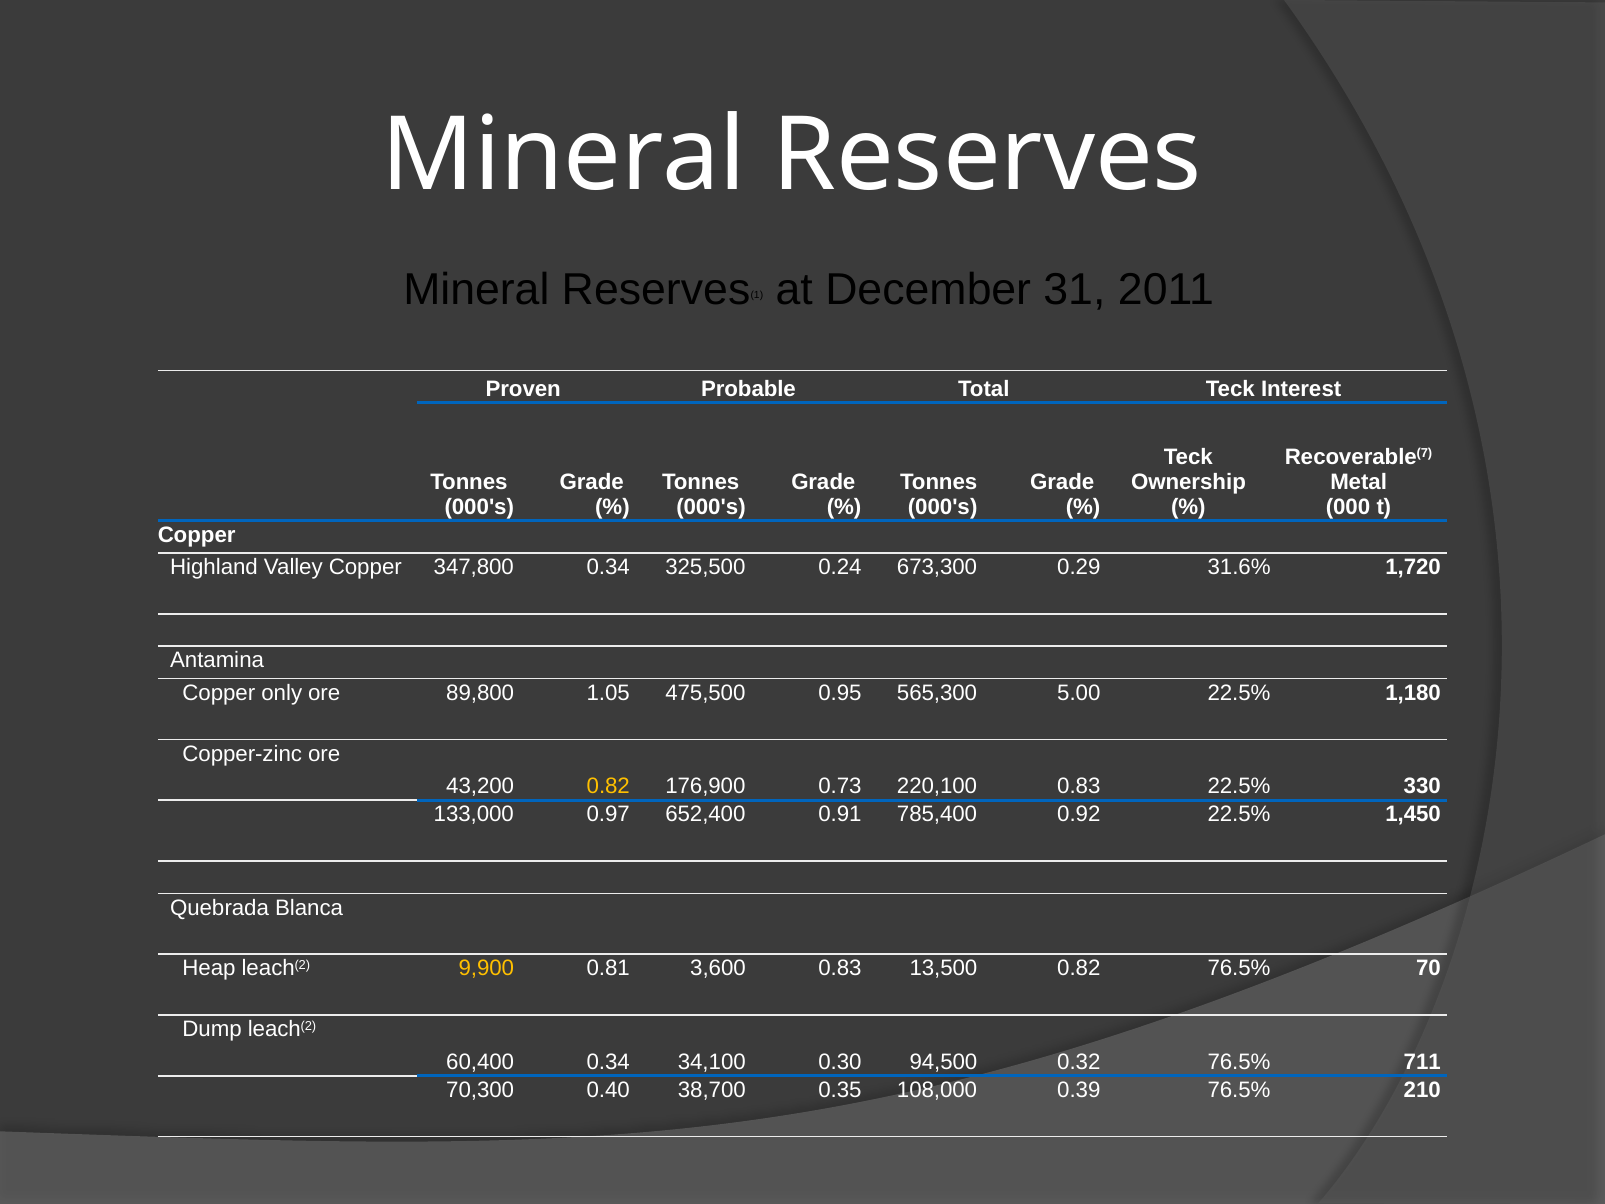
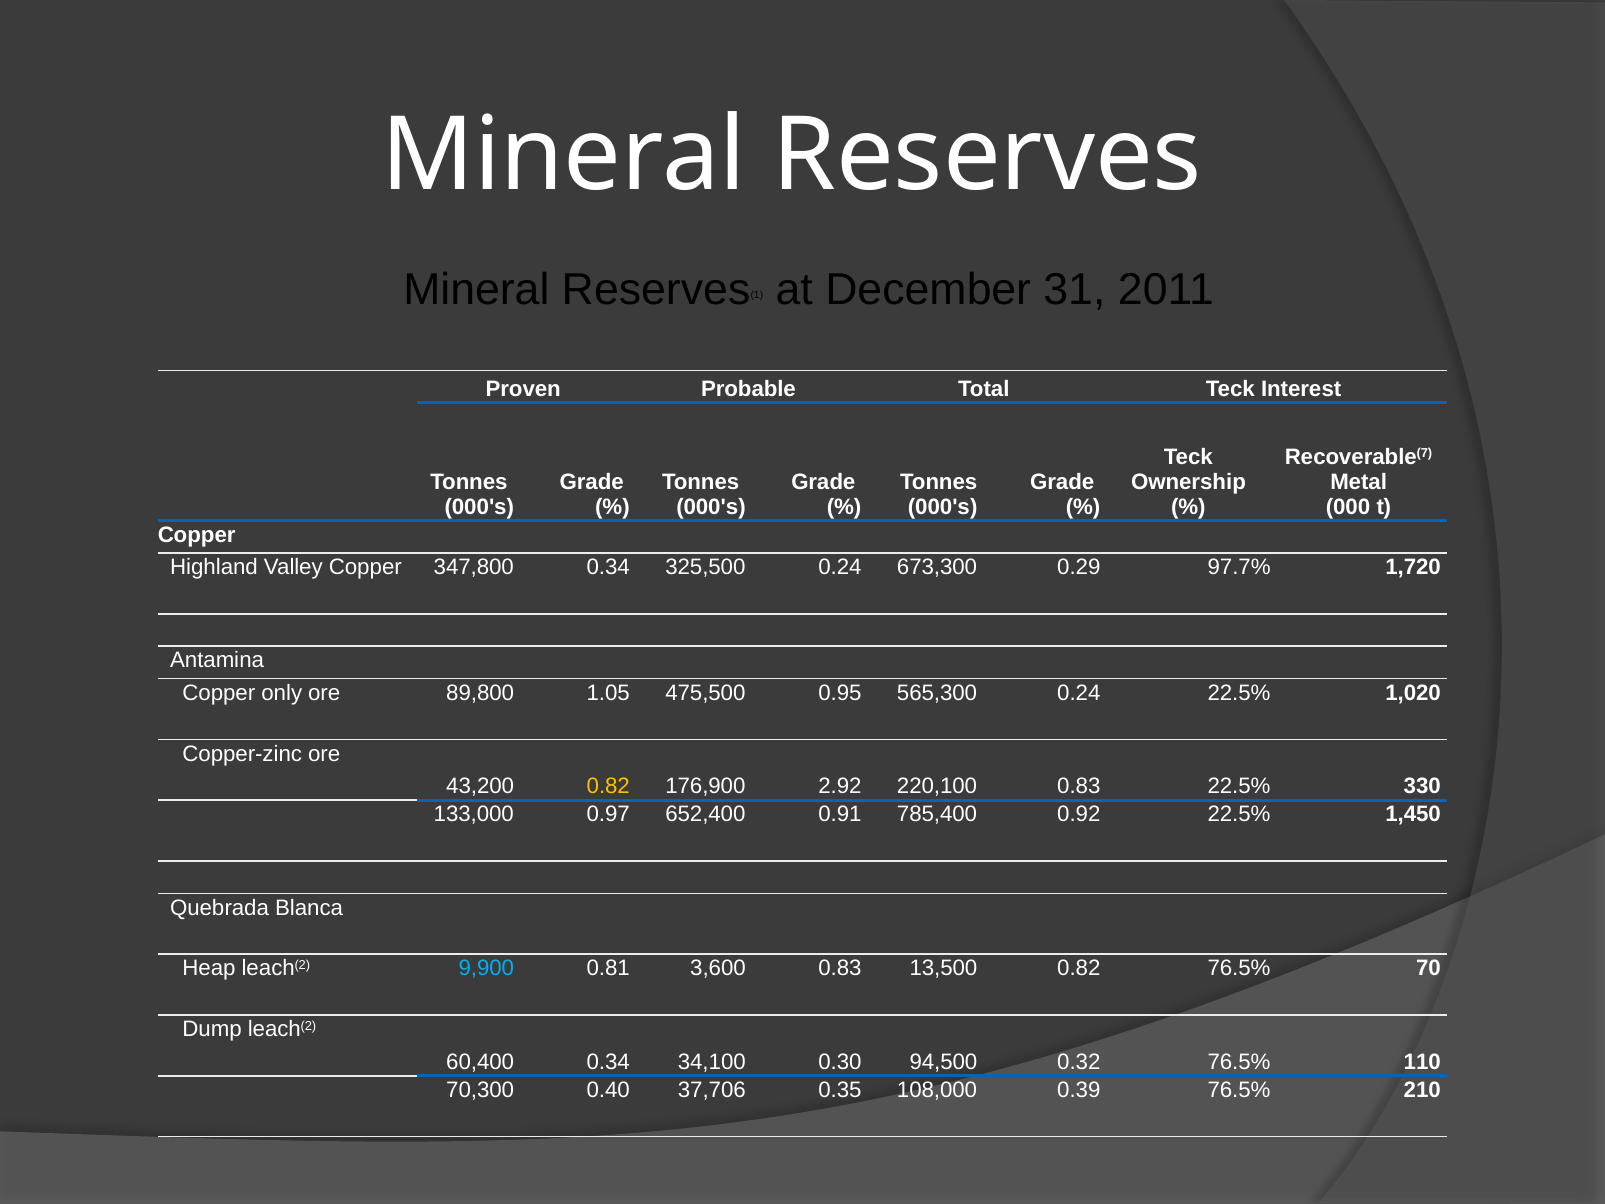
31.6%: 31.6% -> 97.7% (1239, 567)
565,300 5.00: 5.00 -> 0.24 (1079, 693)
1,180: 1,180 -> 1,020 (1413, 693)
0.73: 0.73 -> 2.92 (840, 786)
9,900 colour: yellow -> light blue (486, 968)
711: 711 -> 110 (1422, 1062)
38,700: 38,700 -> 37,706 (712, 1090)
